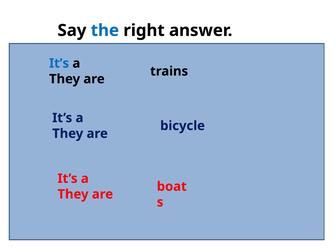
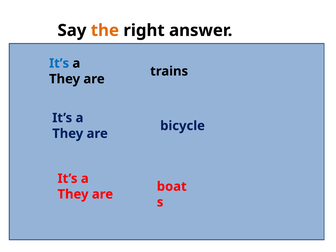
the colour: blue -> orange (105, 30)
